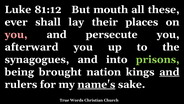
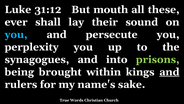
81:12: 81:12 -> 31:12 (48, 10)
places: places -> sound (142, 22)
you colour: pink -> light blue (16, 34)
afterward: afterward -> perplexity (32, 47)
nation: nation -> within (104, 72)
name's underline: present -> none (96, 84)
